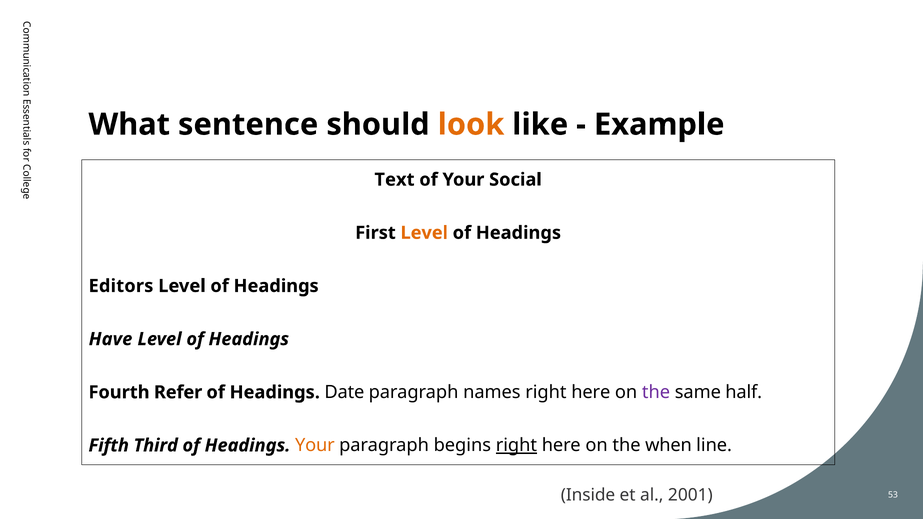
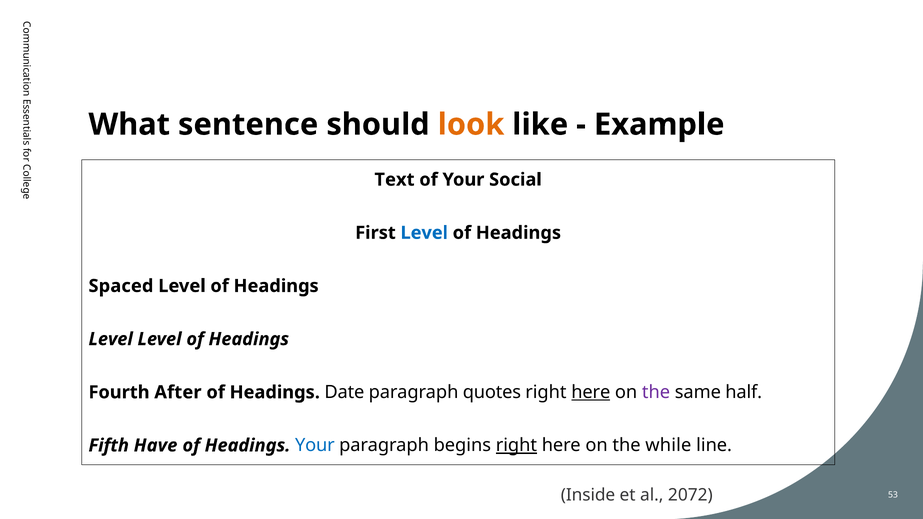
Level colour: orange -> blue (424, 233)
Editors: Editors -> Spaced (121, 286)
Have: Have -> Level (111, 339)
Refer: Refer -> After (178, 392)
names: names -> quotes (492, 392)
here underline: none -> present (591, 392)
Third: Third -> Have (156, 446)
Your colour: orange -> blue (315, 446)
when: when -> while (668, 446)
2001: 2001 -> 2072 (690, 495)
